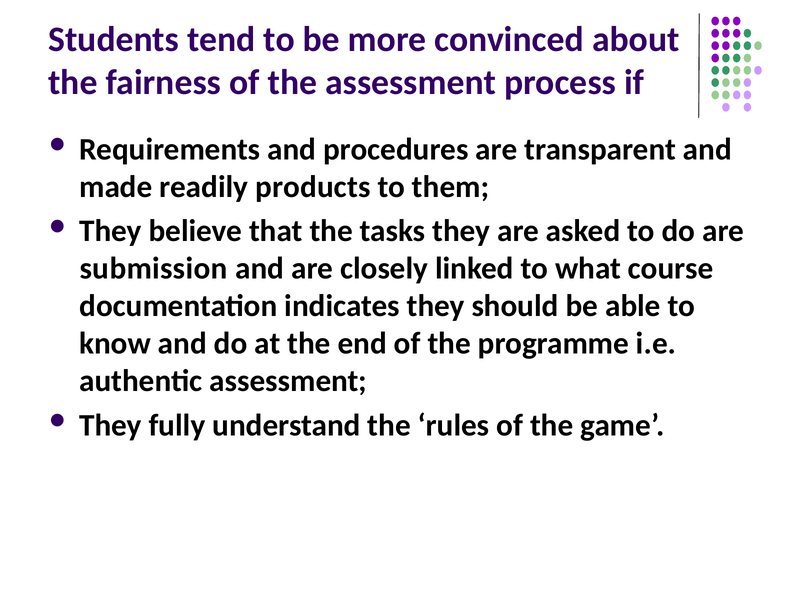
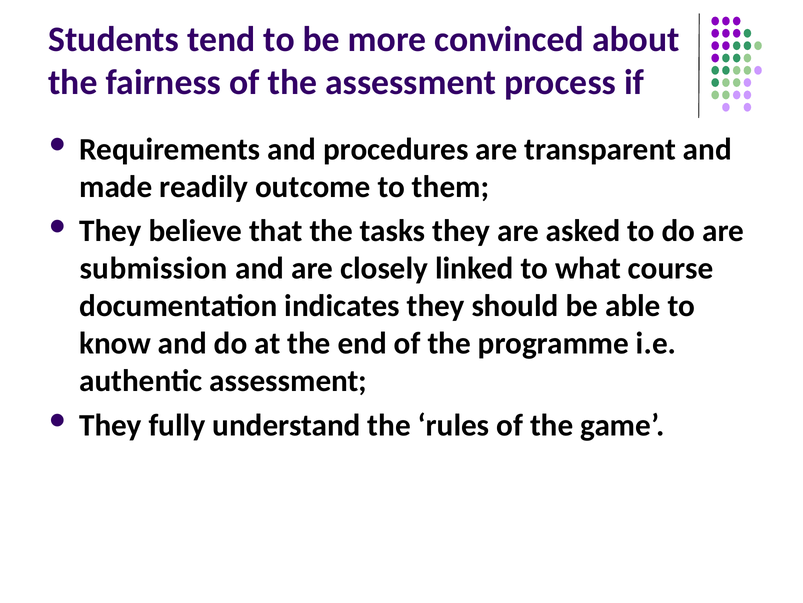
products: products -> outcome (313, 187)
